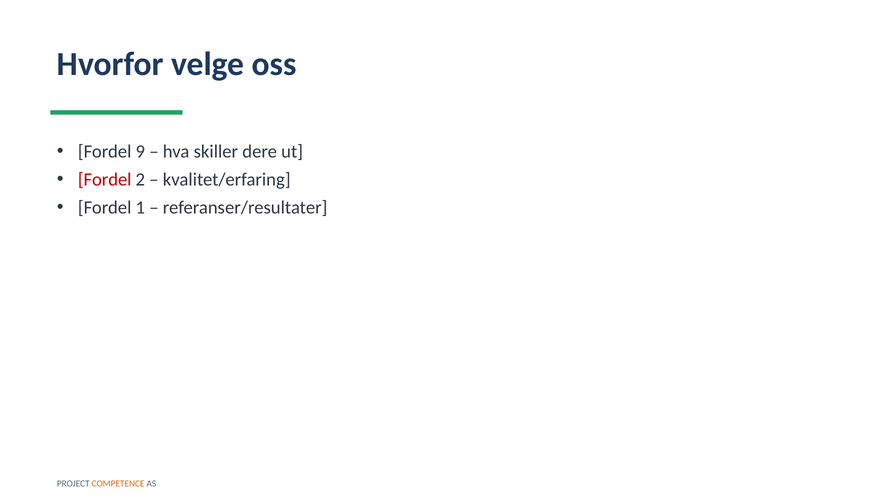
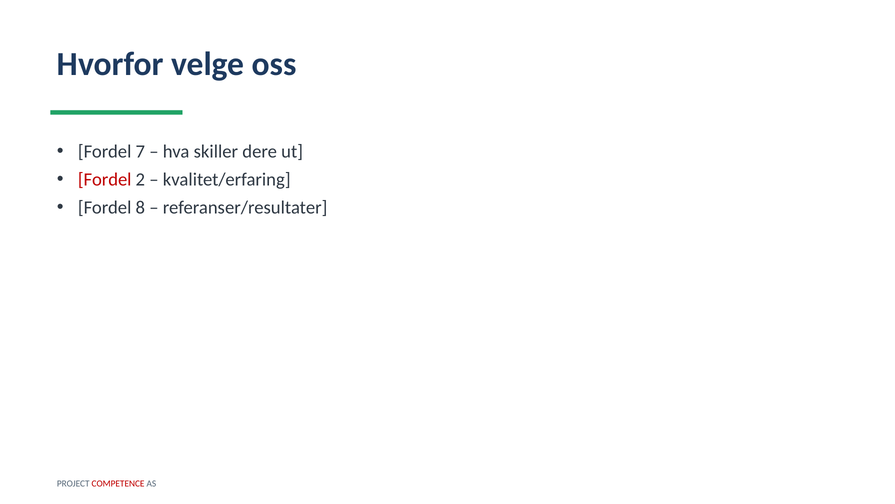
9: 9 -> 7 (140, 152)
1: 1 -> 8 (140, 208)
COMPETENCE colour: orange -> red (118, 483)
